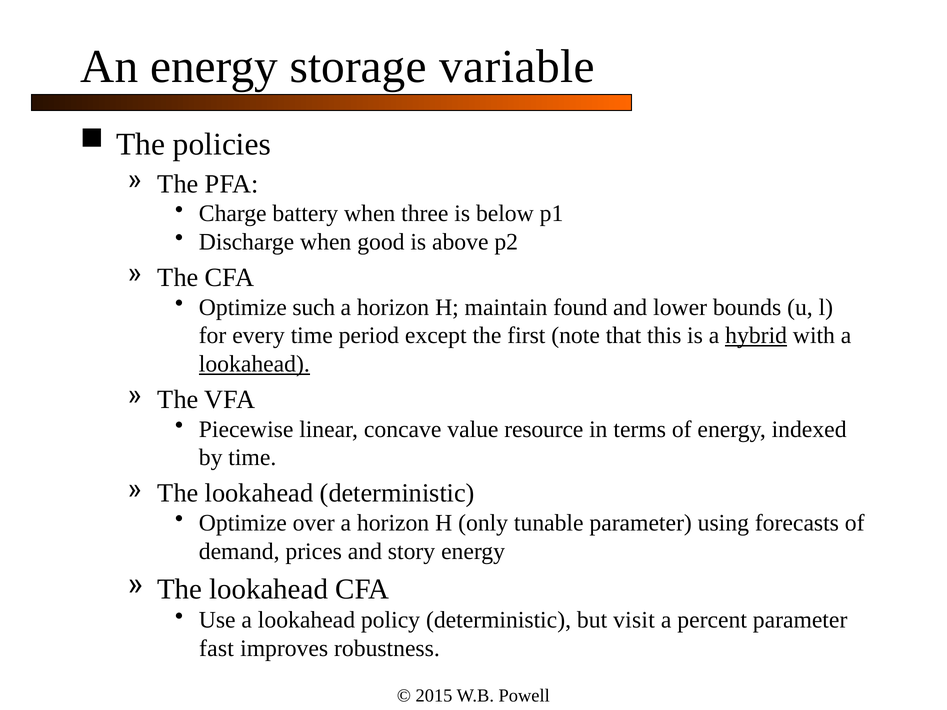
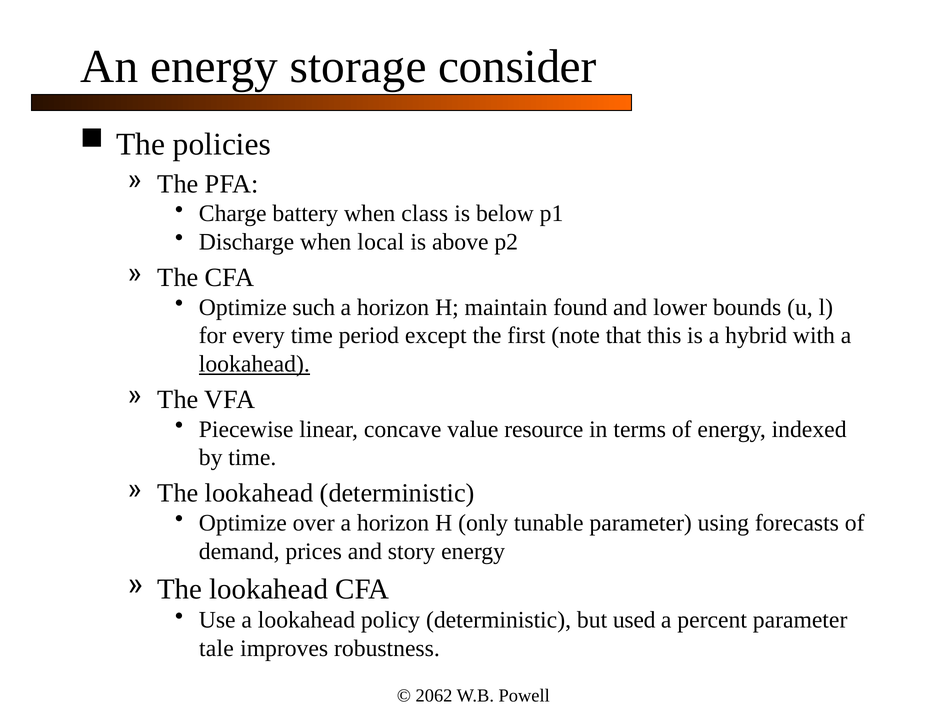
variable: variable -> consider (517, 66)
three: three -> class (425, 214)
good: good -> local (381, 242)
hybrid underline: present -> none (756, 336)
visit: visit -> used (634, 620)
fast: fast -> tale (216, 649)
2015: 2015 -> 2062 (434, 696)
